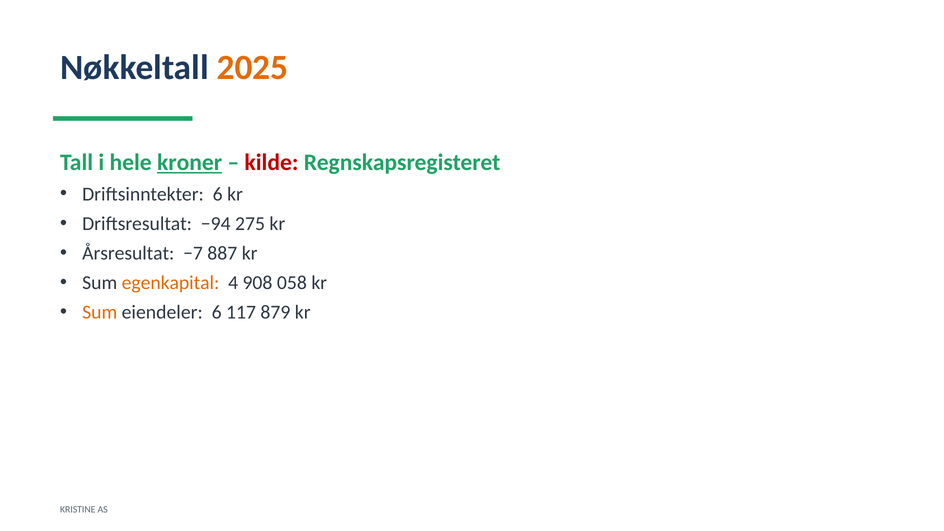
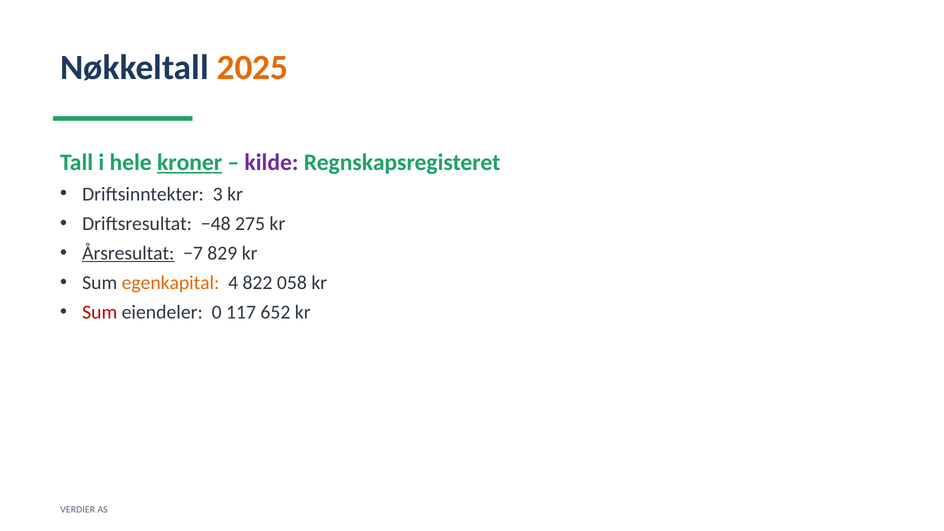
kilde colour: red -> purple (271, 163)
Driftsinntekter 6: 6 -> 3 (218, 194)
−94: −94 -> −48 (216, 224)
Årsresultat underline: none -> present (128, 253)
887: 887 -> 829 (222, 253)
908: 908 -> 822 (257, 283)
Sum colour: orange -> red (100, 312)
eiendeler 6: 6 -> 0 (217, 312)
879: 879 -> 652 (275, 312)
KRISTINE: KRISTINE -> VERDIER (78, 509)
